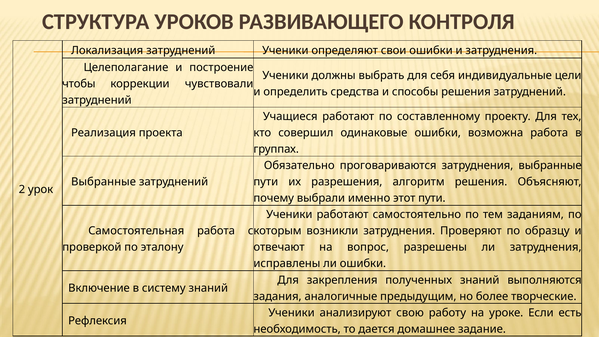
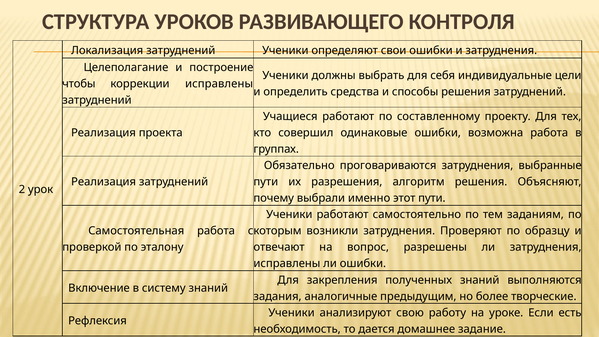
коррекции чувствовали: чувствовали -> исправлены (219, 84)
Выбранные: Выбранные -> Реализация (104, 182)
